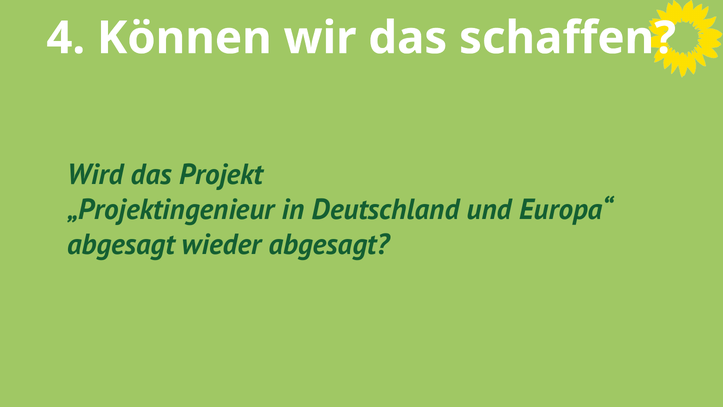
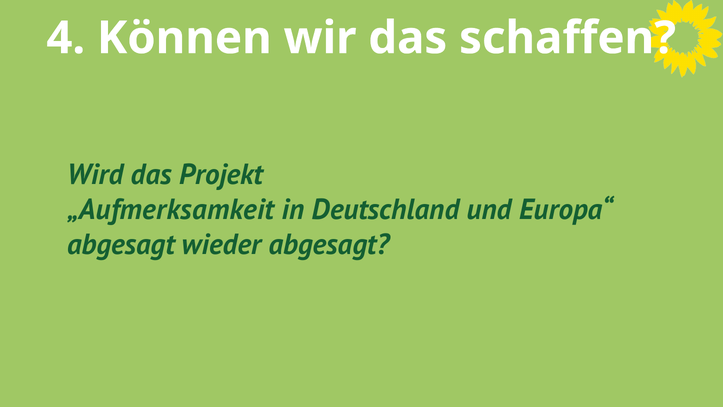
„Projektingenieur: „Projektingenieur -> „Aufmerksamkeit (171, 209)
